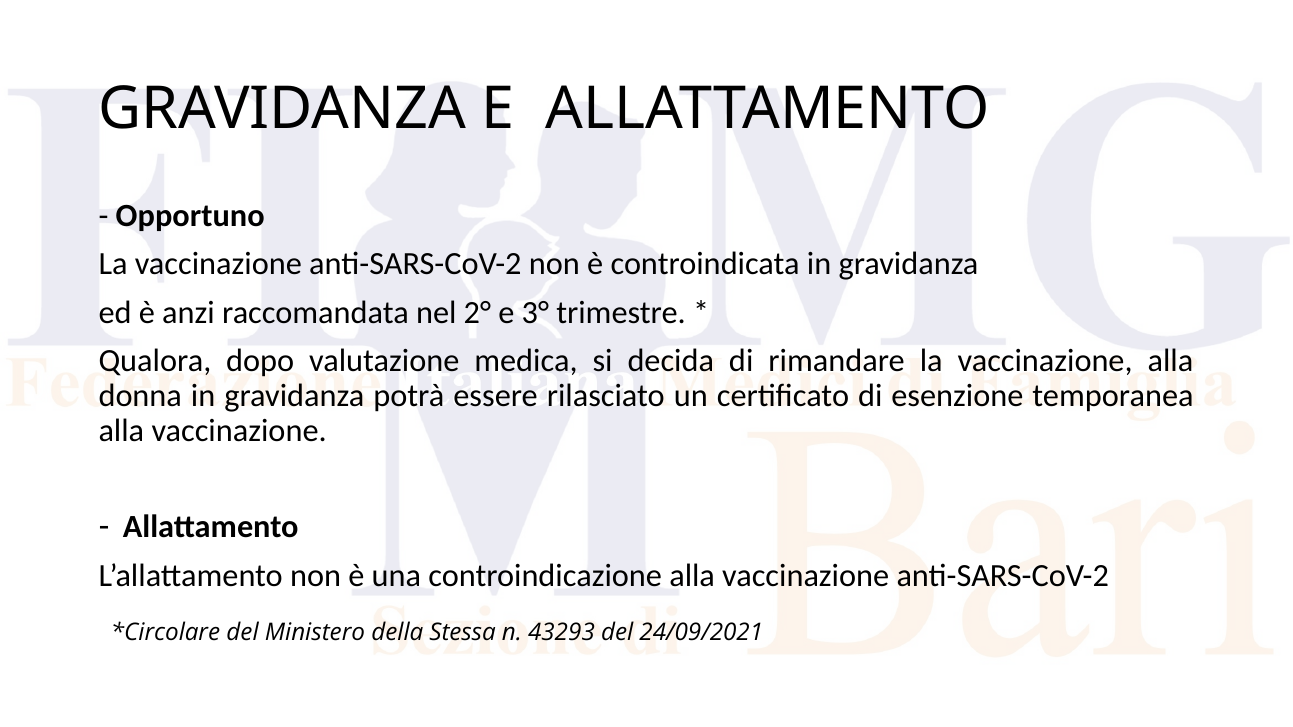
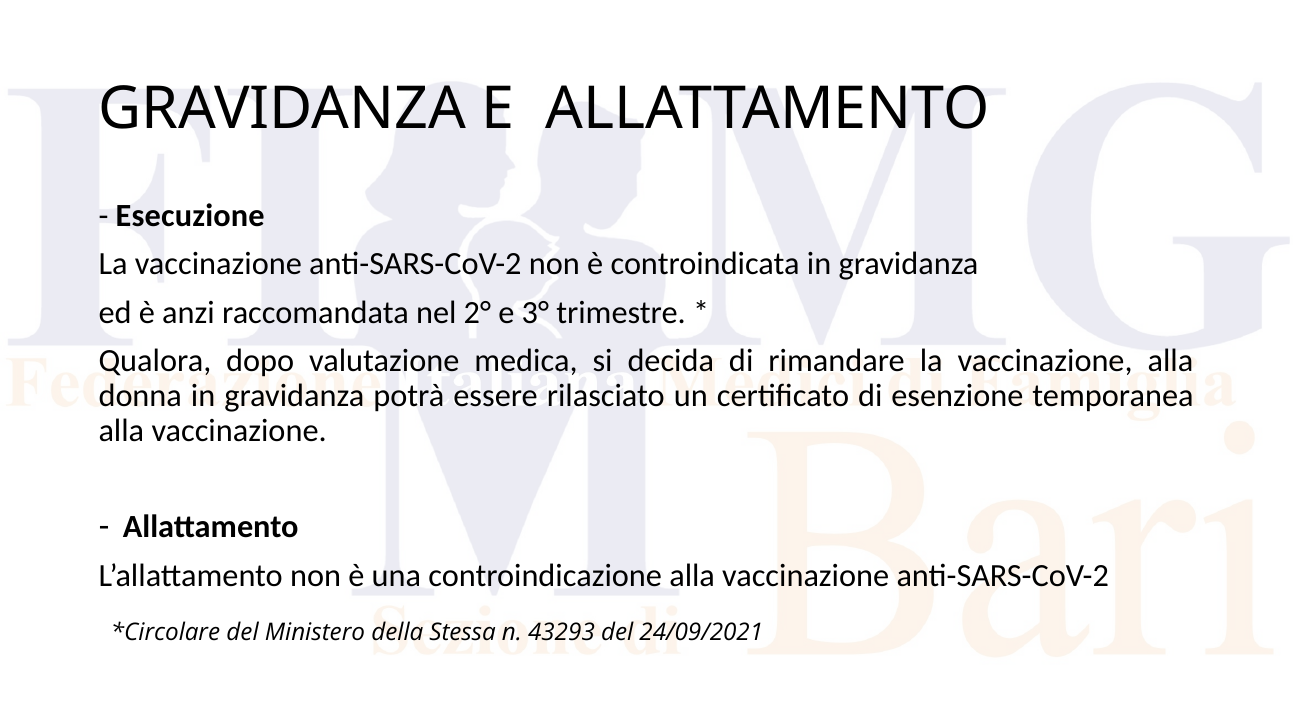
Opportuno: Opportuno -> Esecuzione (190, 216)
